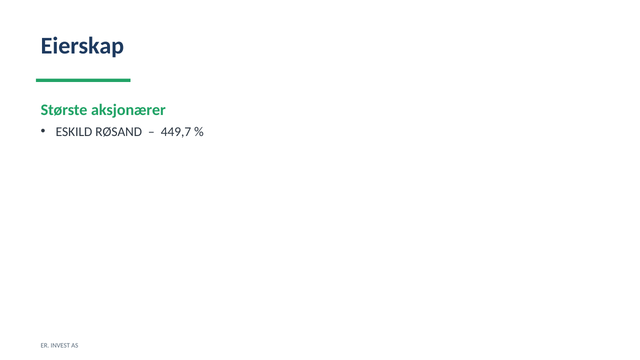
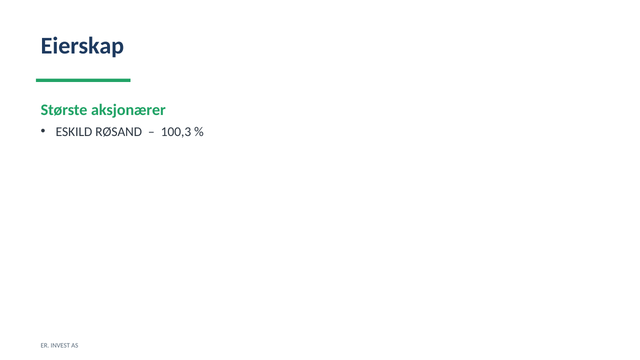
449,7: 449,7 -> 100,3 (176, 132)
